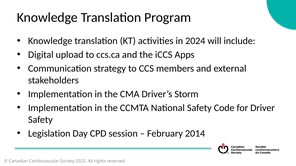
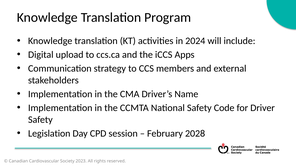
Storm: Storm -> Name (186, 94)
2014: 2014 -> 2028 (195, 134)
